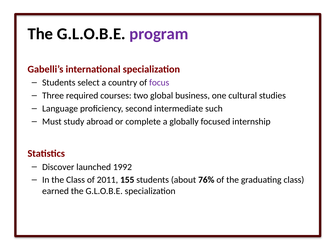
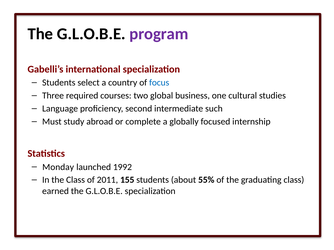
focus colour: purple -> blue (159, 83)
Discover: Discover -> Monday (58, 167)
76%: 76% -> 55% (206, 180)
